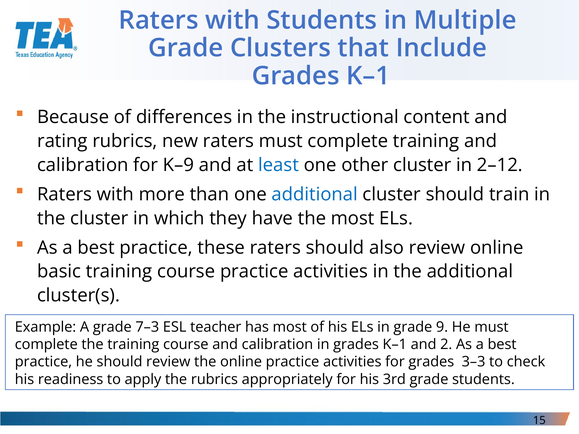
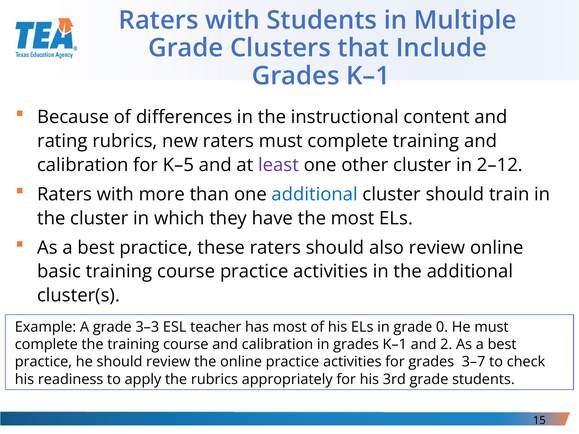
K–9: K–9 -> K–5 (178, 165)
least colour: blue -> purple (279, 165)
7–3: 7–3 -> 3–3 (147, 327)
9: 9 -> 0 (442, 327)
3–3: 3–3 -> 3–7 (474, 362)
